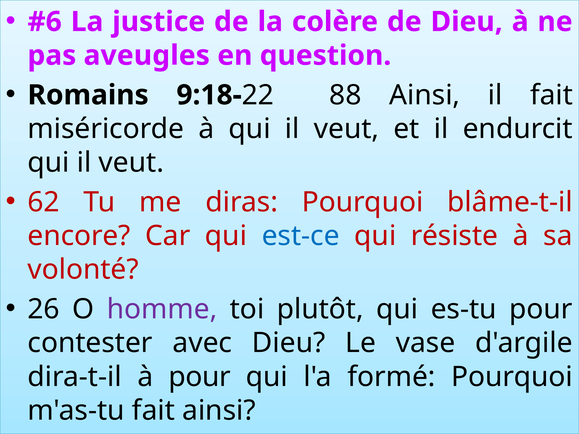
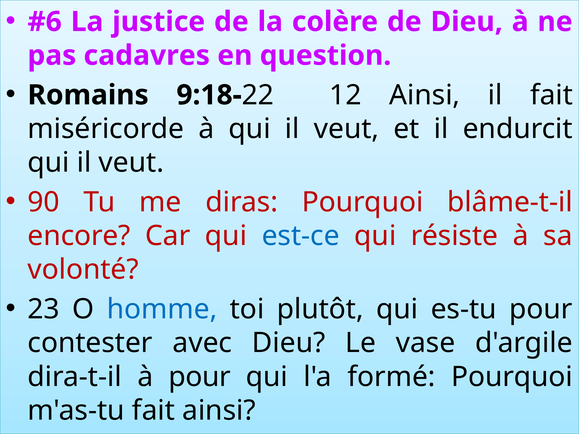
aveugles: aveugles -> cadavres (147, 56)
88: 88 -> 12 (345, 95)
62: 62 -> 90 (44, 202)
26: 26 -> 23 (44, 309)
homme colour: purple -> blue (162, 309)
